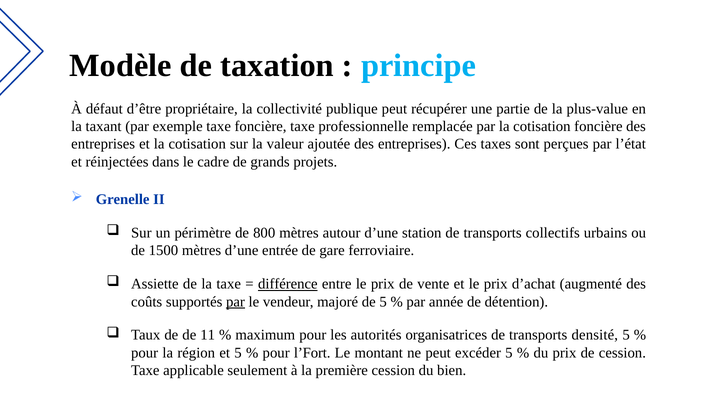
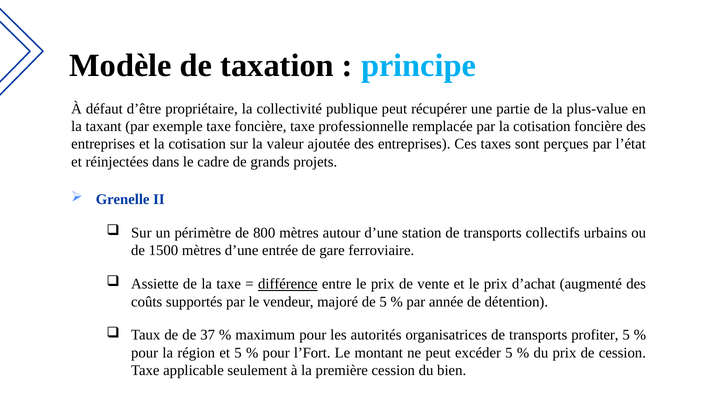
par underline: present -> none (236, 301)
11: 11 -> 37 (208, 335)
densité: densité -> profiter (595, 335)
